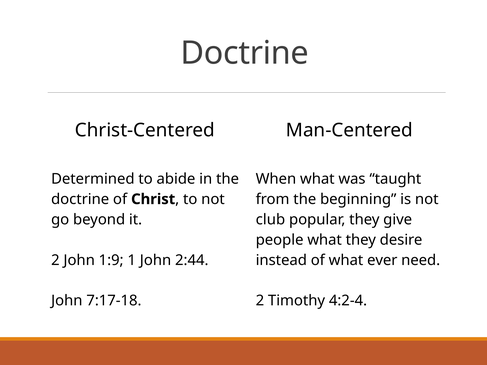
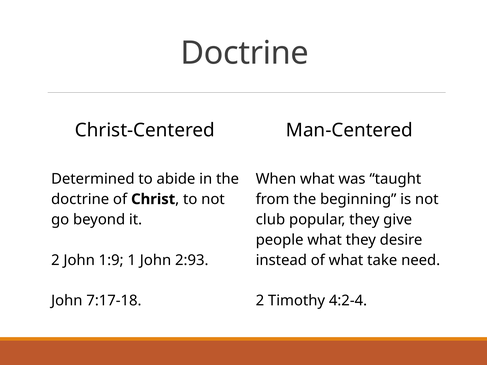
2:44: 2:44 -> 2:93 (192, 260)
ever: ever -> take (382, 260)
